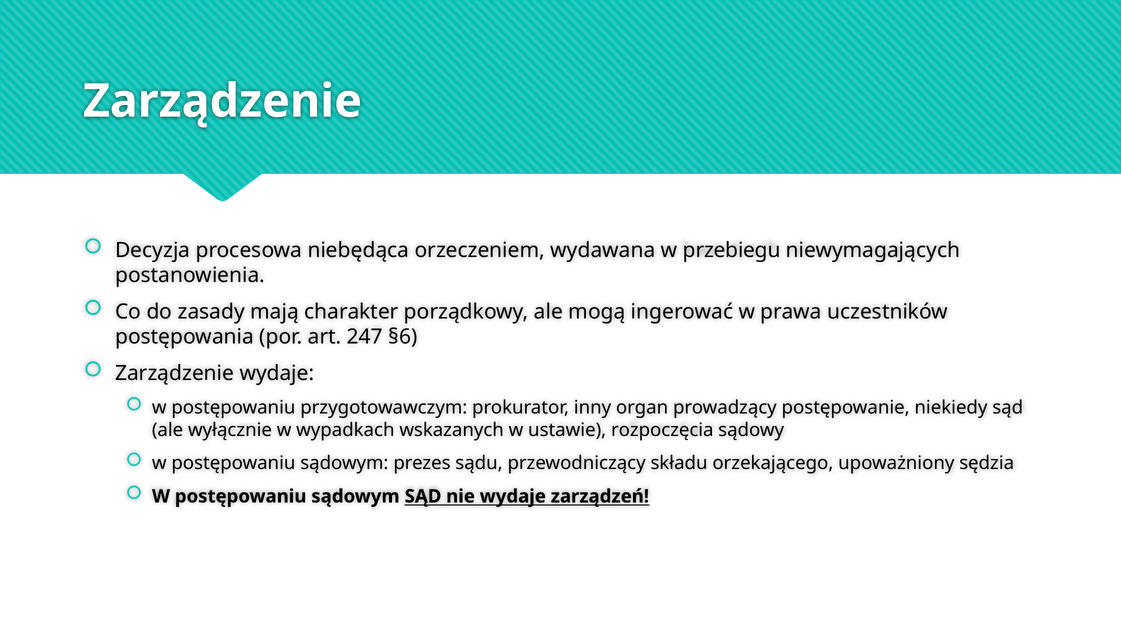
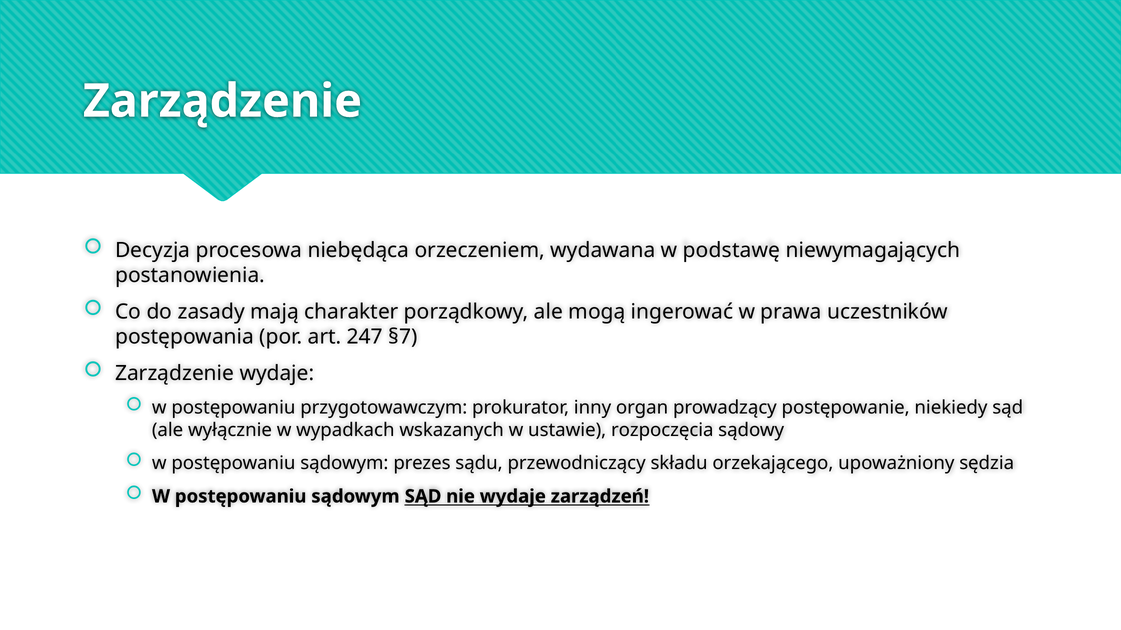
przebiegu: przebiegu -> podstawę (732, 250)
§6: §6 -> §7 (403, 337)
